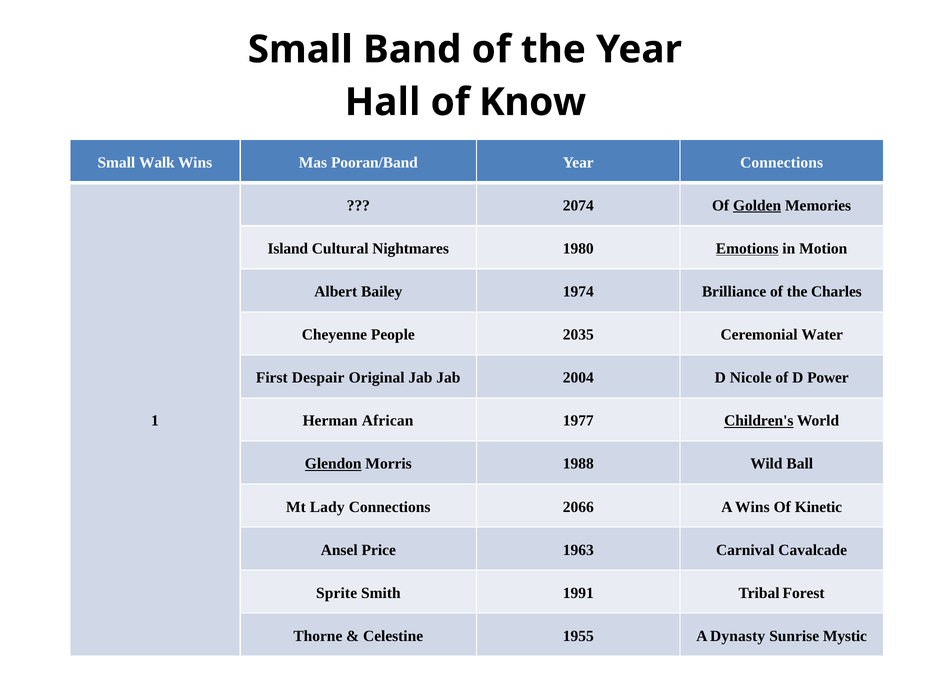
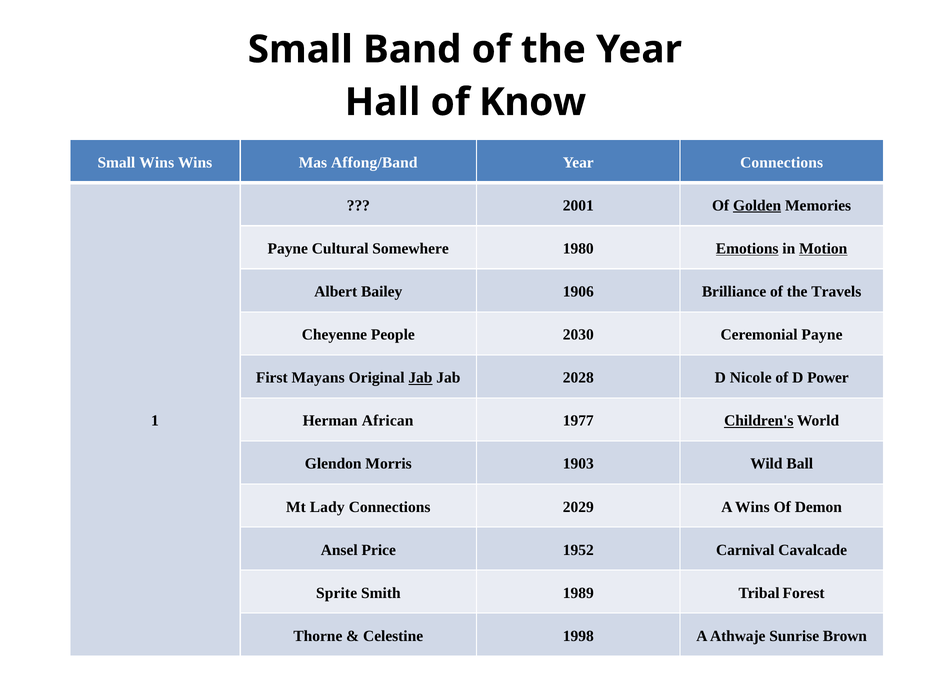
Small Walk: Walk -> Wins (157, 162)
Pooran/Band: Pooran/Band -> Affong/Band (374, 162)
2074: 2074 -> 2001 (578, 205)
Island: Island -> Payne (288, 248)
Nightmares: Nightmares -> Somewhere (411, 248)
Motion underline: none -> present (823, 248)
1974: 1974 -> 1906 (578, 291)
Charles: Charles -> Travels (836, 291)
2035: 2035 -> 2030 (578, 334)
Ceremonial Water: Water -> Payne (822, 334)
Despair: Despair -> Mayans (318, 377)
Jab underline: none -> present (420, 377)
2004: 2004 -> 2028 (578, 377)
Glendon underline: present -> none (333, 464)
1988: 1988 -> 1903 (578, 464)
2066: 2066 -> 2029 (578, 507)
Kinetic: Kinetic -> Demon (818, 507)
1963: 1963 -> 1952 (578, 550)
1991: 1991 -> 1989 (578, 593)
1955: 1955 -> 1998 (578, 636)
Dynasty: Dynasty -> Athwaje (738, 636)
Mystic: Mystic -> Brown (845, 636)
